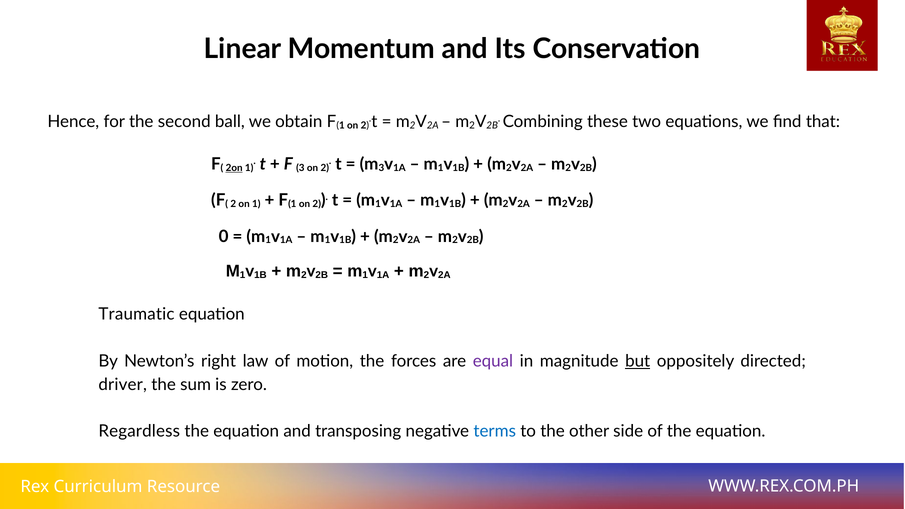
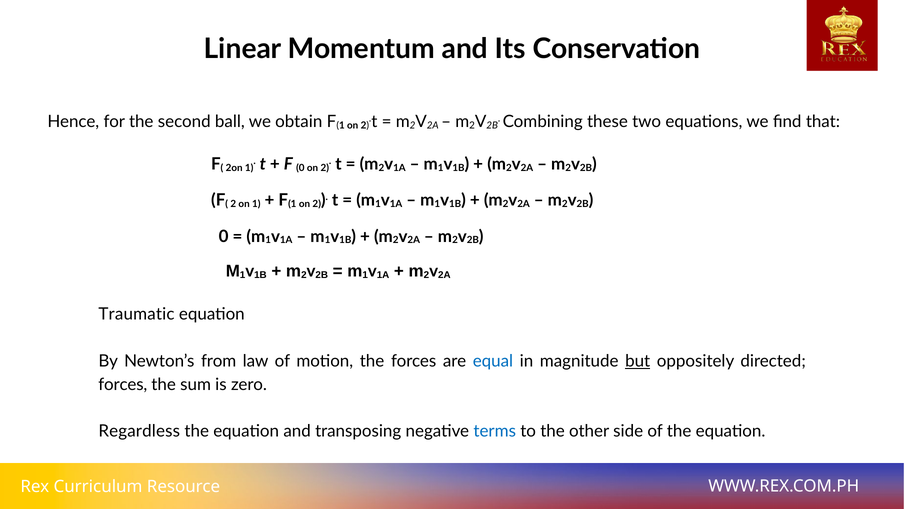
F 3: 3 -> 0 (300, 168)
3: 3 -> 2 (381, 168)
2on underline: present -> none (234, 168)
right: right -> from (219, 361)
equal colour: purple -> blue (493, 361)
driver: driver -> forces (123, 385)
